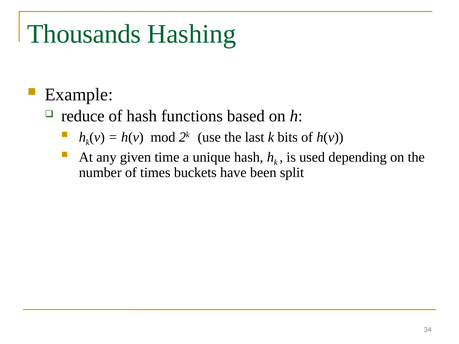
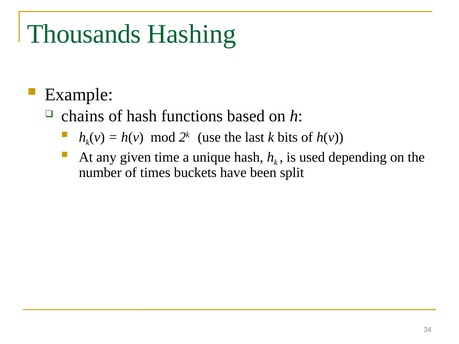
reduce: reduce -> chains (83, 116)
